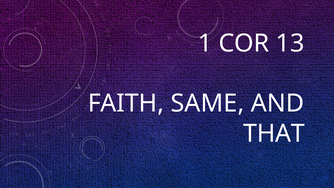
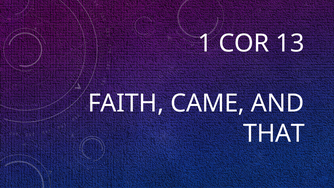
SAME: SAME -> CAME (208, 103)
